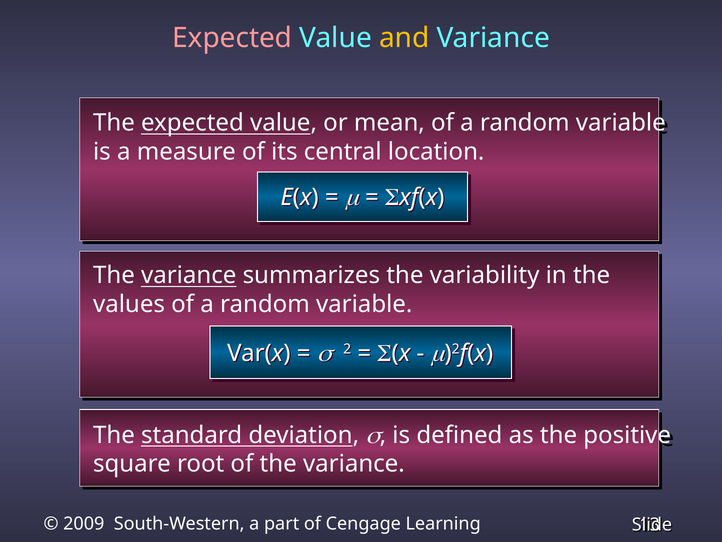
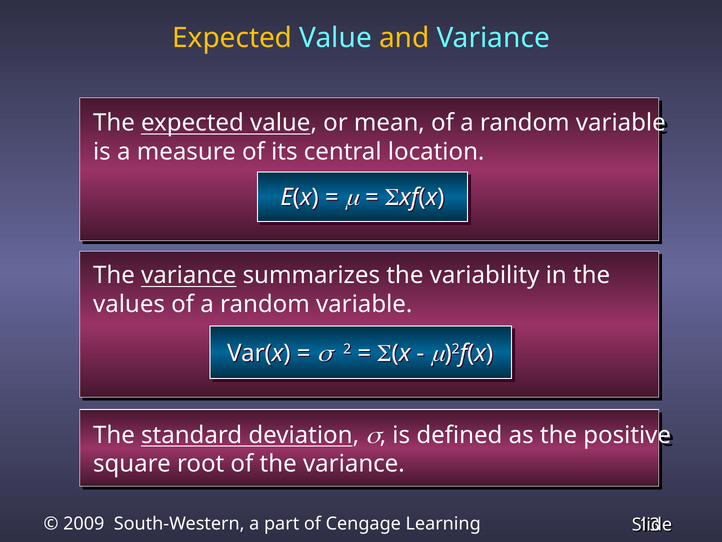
Expected colour: pink -> yellow (232, 38)
